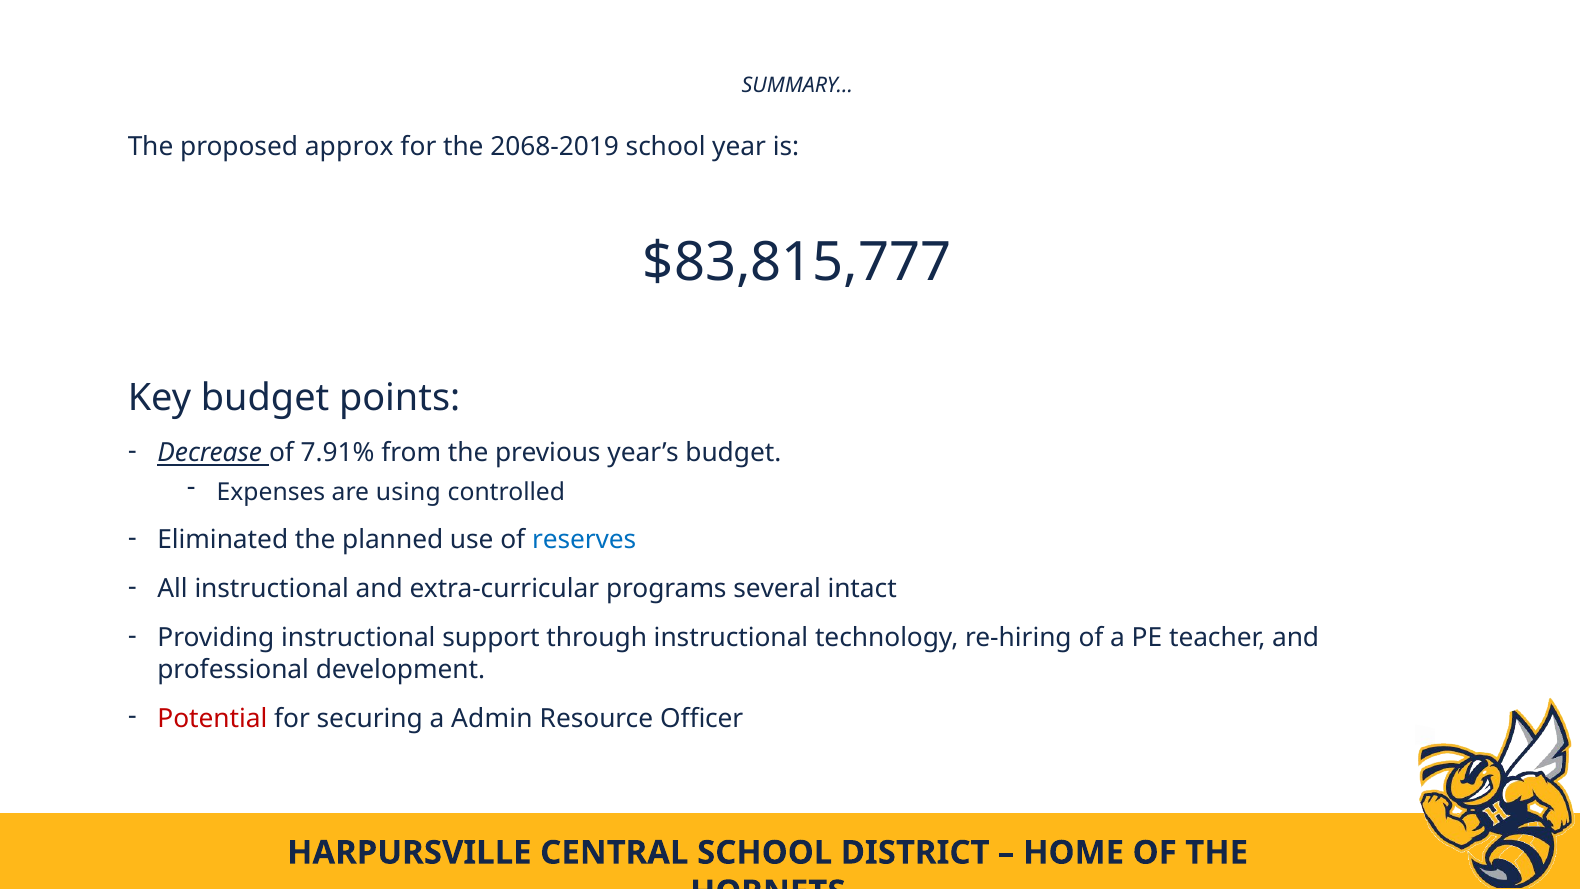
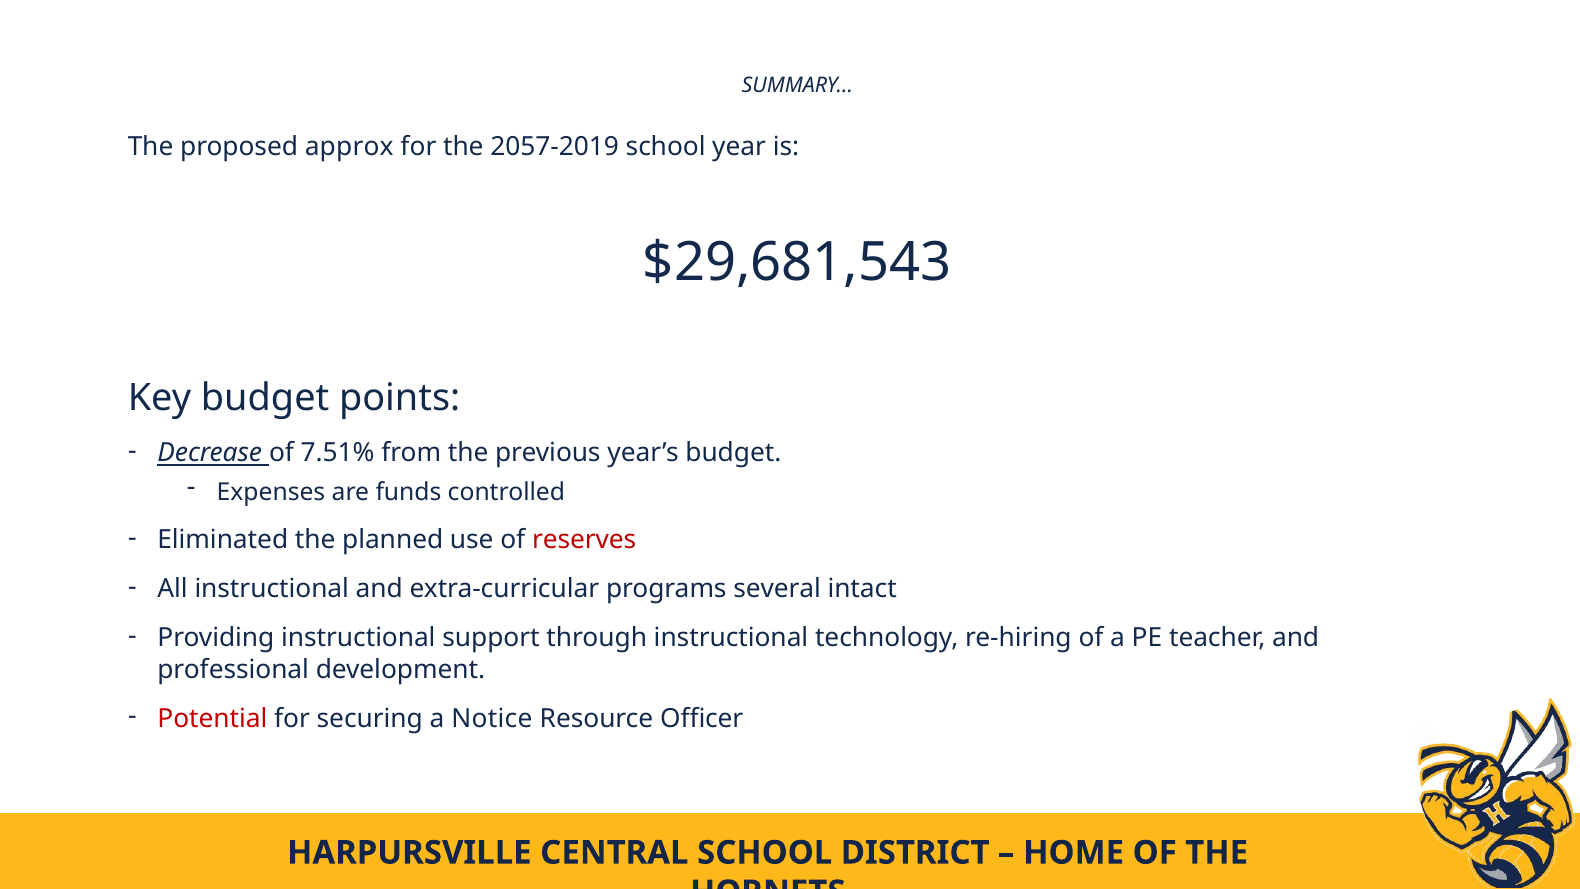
2068-2019: 2068-2019 -> 2057-2019 (555, 147)
$83,815,777: $83,815,777 -> $29,681,543 (797, 262)
7.91%: 7.91% -> 7.51% (338, 453)
using: using -> funds (408, 492)
reserves colour: blue -> red (584, 540)
Admin: Admin -> Notice (492, 718)
